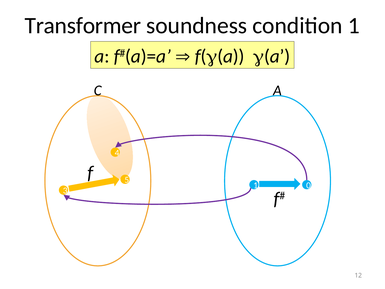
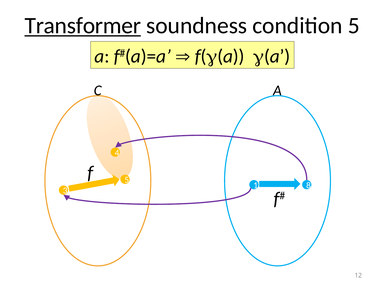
Transformer underline: none -> present (83, 26)
condition 1: 1 -> 5 (354, 26)
0: 0 -> 8 (309, 185)
